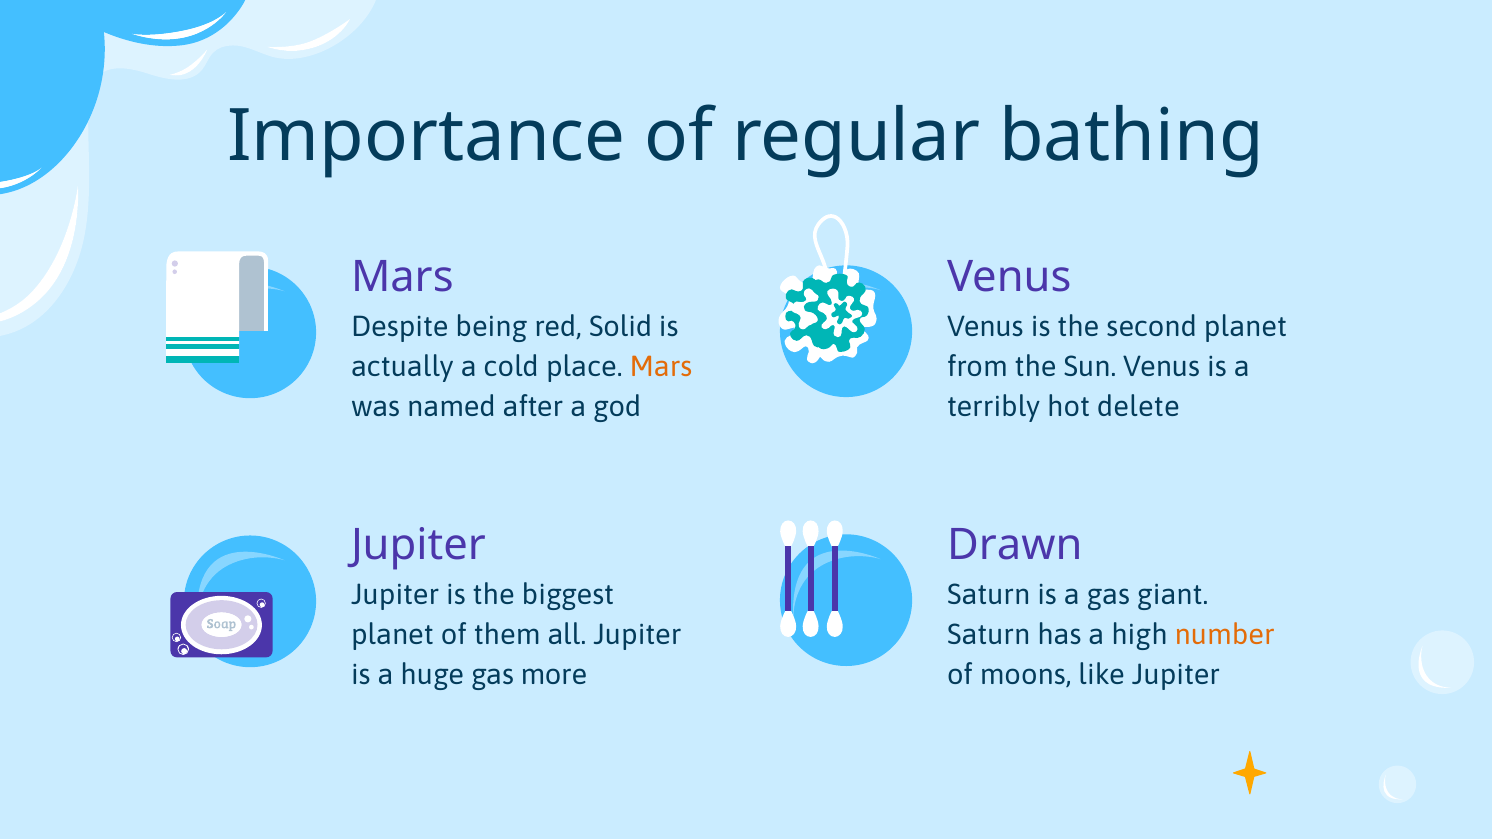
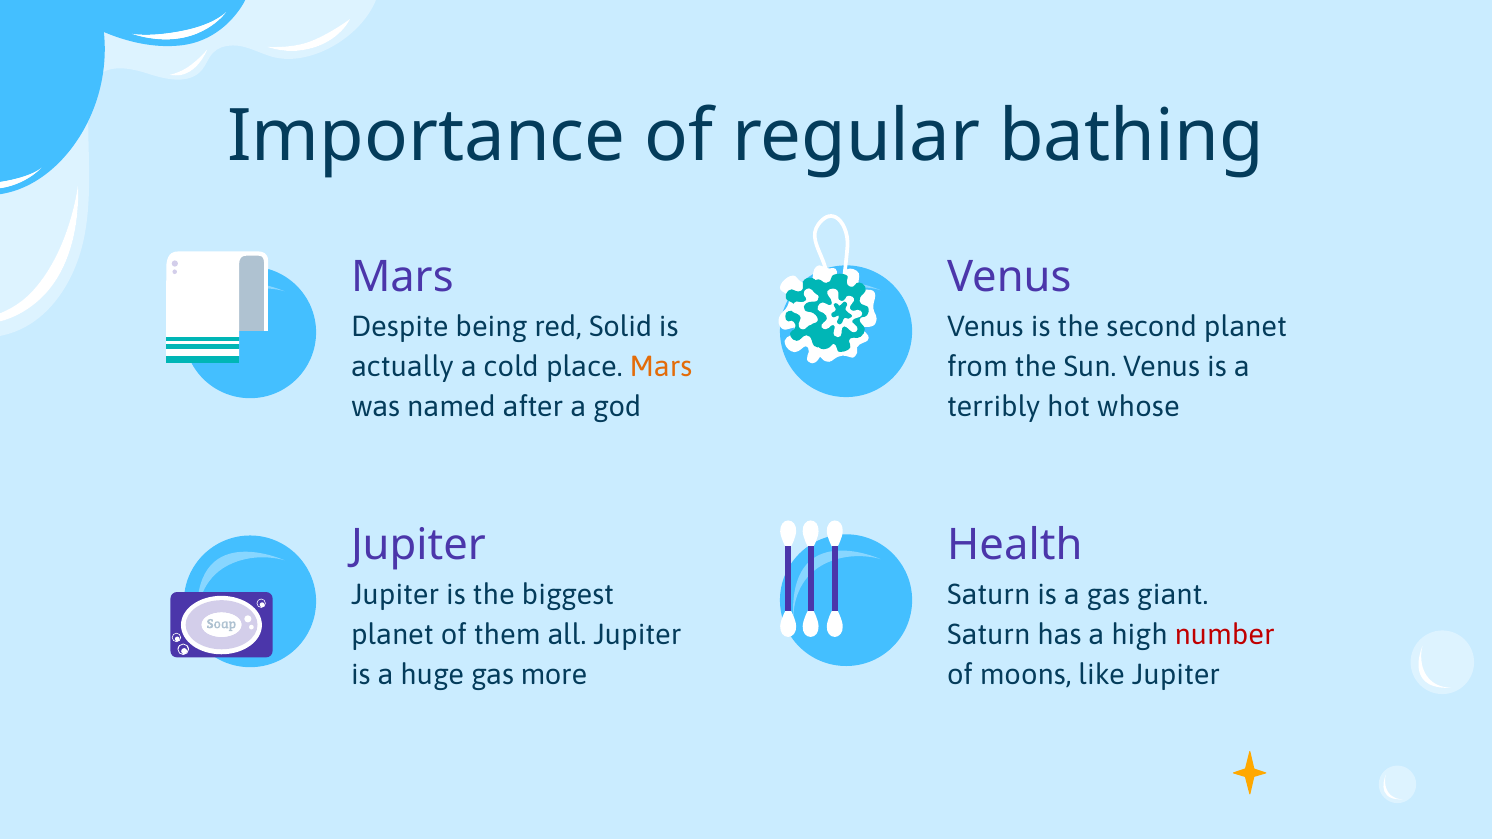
delete: delete -> whose (1138, 407)
Drawn: Drawn -> Health (1015, 545)
number colour: orange -> red (1225, 635)
